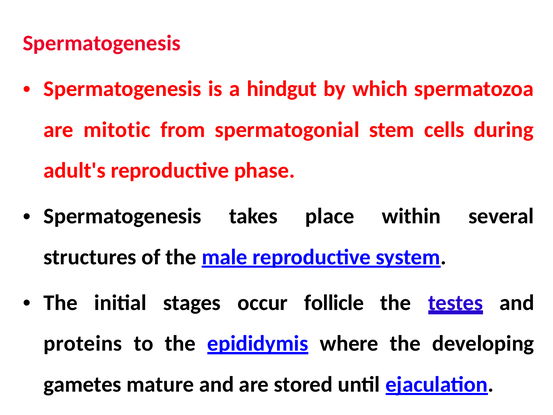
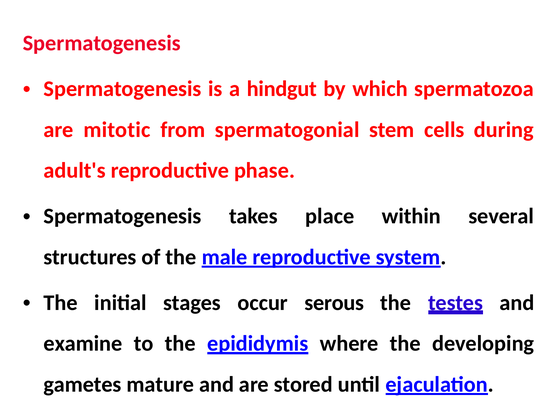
follicle: follicle -> serous (334, 303)
proteins: proteins -> examine (83, 343)
